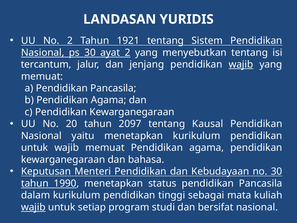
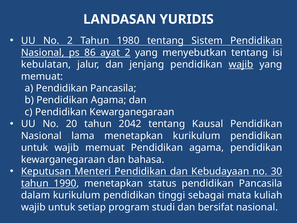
1921: 1921 -> 1980 (128, 41)
ps 30: 30 -> 86 (90, 52)
tercantum: tercantum -> kebulatan (46, 64)
2097: 2097 -> 2042 (130, 124)
yaitu: yaitu -> lama (83, 136)
wajib underline: present -> none (33, 207)
